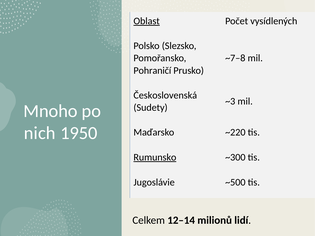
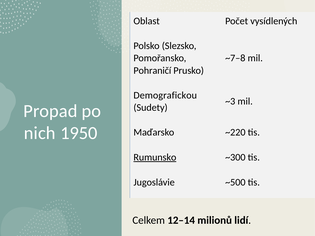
Oblast underline: present -> none (147, 21)
Československá: Československá -> Demografickou (165, 95)
Mnoho: Mnoho -> Propad (50, 111)
